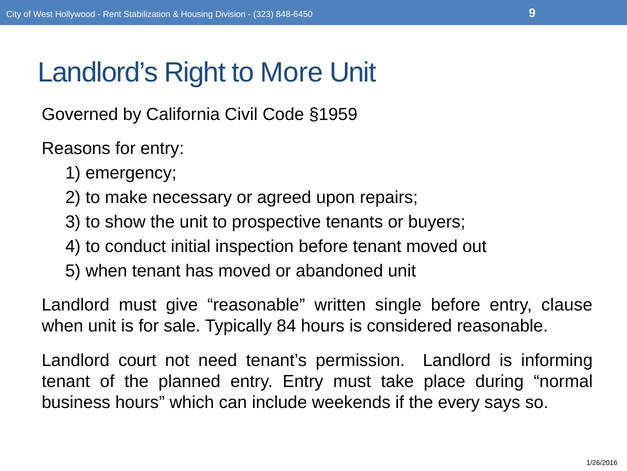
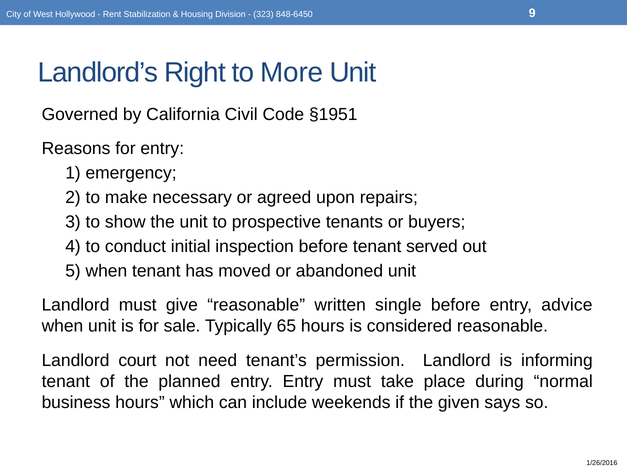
§1959: §1959 -> §1951 (333, 114)
tenant moved: moved -> served (432, 246)
clause: clause -> advice (567, 305)
84: 84 -> 65 (286, 326)
every: every -> given (459, 402)
